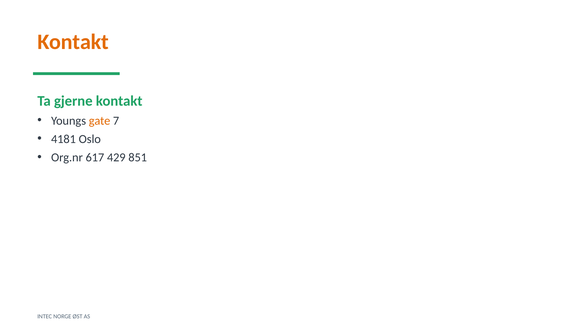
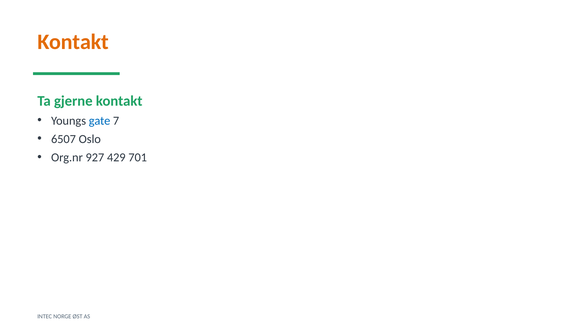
gate colour: orange -> blue (100, 121)
4181: 4181 -> 6507 (63, 139)
617: 617 -> 927 (95, 157)
851: 851 -> 701 (138, 157)
